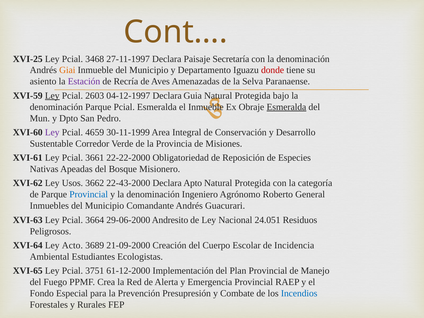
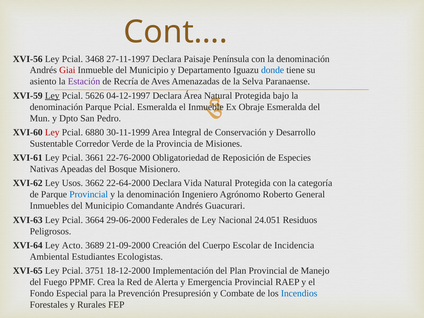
XVI-25: XVI-25 -> XVI-56 (28, 59)
Secretaría: Secretaría -> Península (231, 59)
Giai colour: orange -> red (67, 70)
donde colour: red -> blue (273, 70)
2603: 2603 -> 5626 (95, 96)
Guia: Guia -> Área (193, 96)
Esmeralda underline: present -> none (286, 107)
Ley colour: purple -> red (52, 132)
4659: 4659 -> 6880 (95, 132)
22-22-2000: 22-22-2000 -> 22-76-2000 (128, 158)
22-43-2000: 22-43-2000 -> 22-64-2000 (128, 183)
Apto: Apto -> Vida (193, 183)
Andresito: Andresito -> Federales (170, 220)
61-12-2000: 61-12-2000 -> 18-12-2000 (128, 271)
